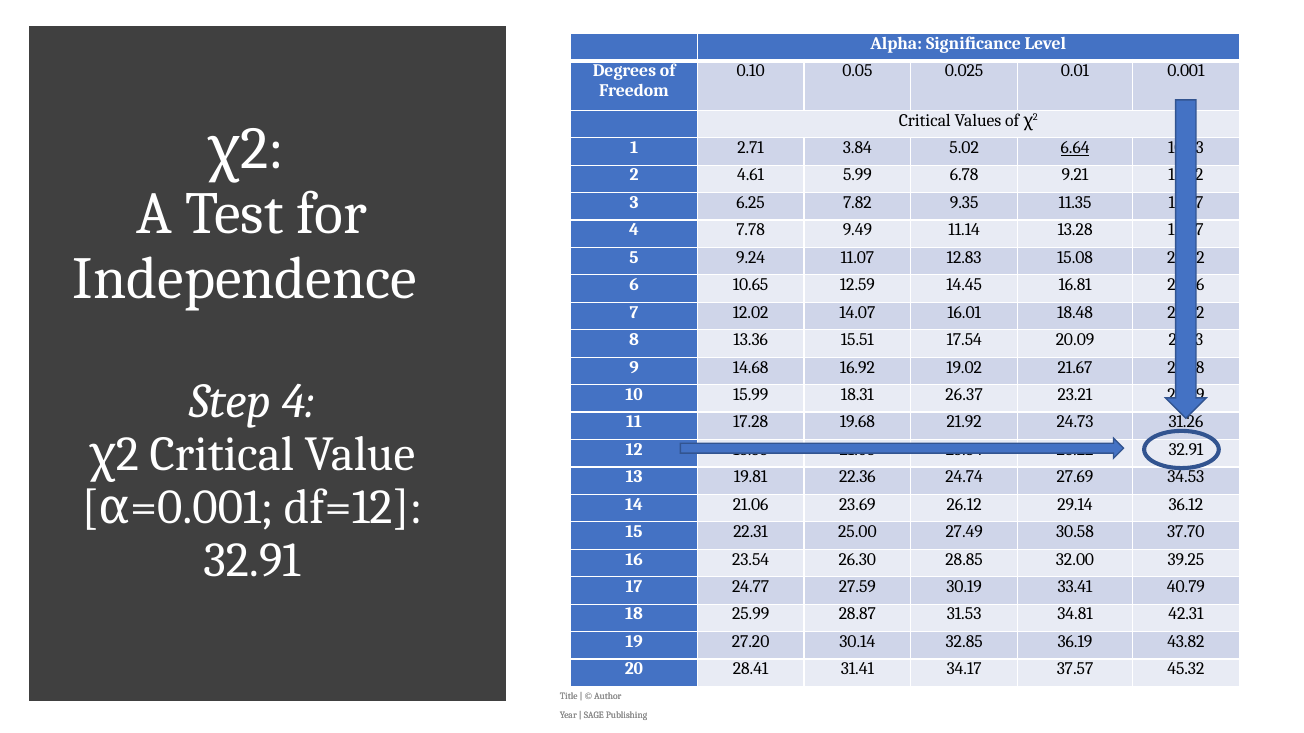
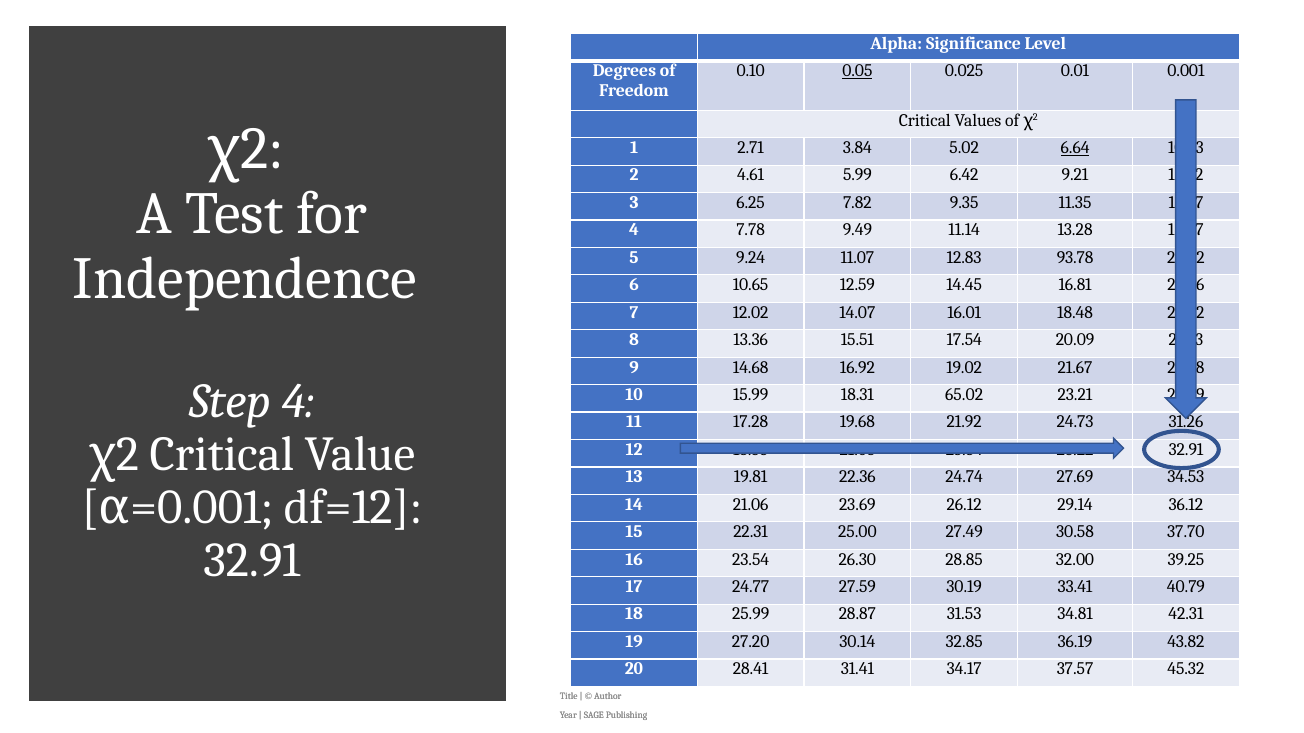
0.05 underline: none -> present (857, 71)
6.78: 6.78 -> 6.42 (964, 175)
15.08: 15.08 -> 93.78 (1075, 258)
26.37: 26.37 -> 65.02 (964, 395)
